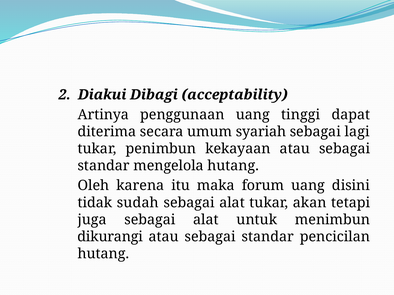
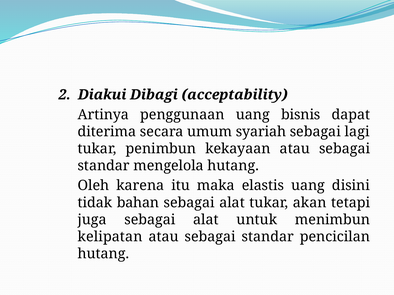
tinggi: tinggi -> bisnis (301, 115)
forum: forum -> elastis (263, 186)
sudah: sudah -> bahan (138, 203)
dikurangi: dikurangi -> kelipatan (110, 237)
